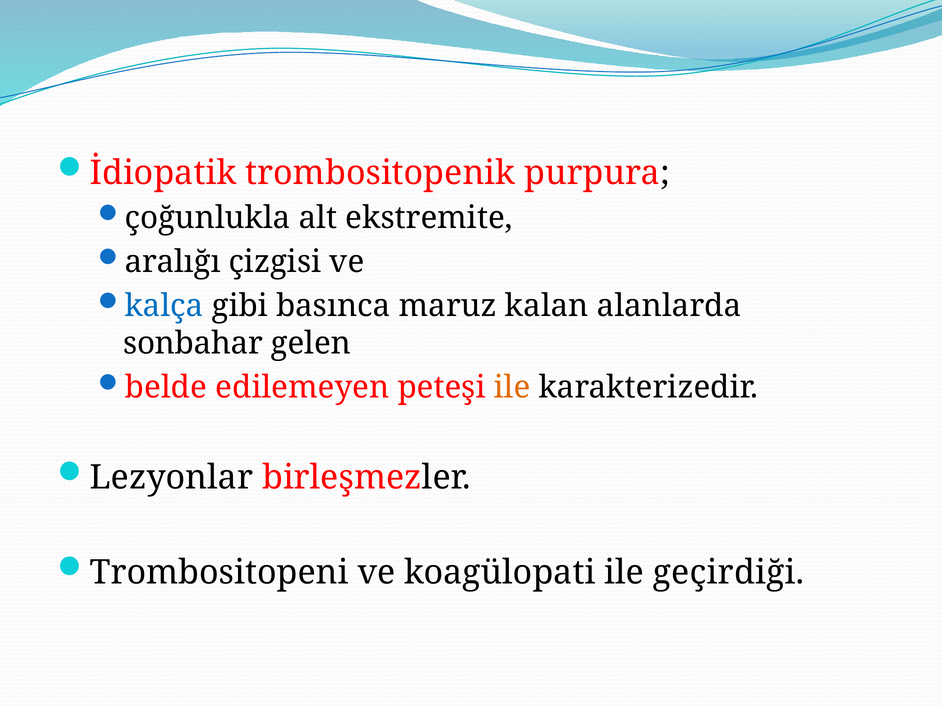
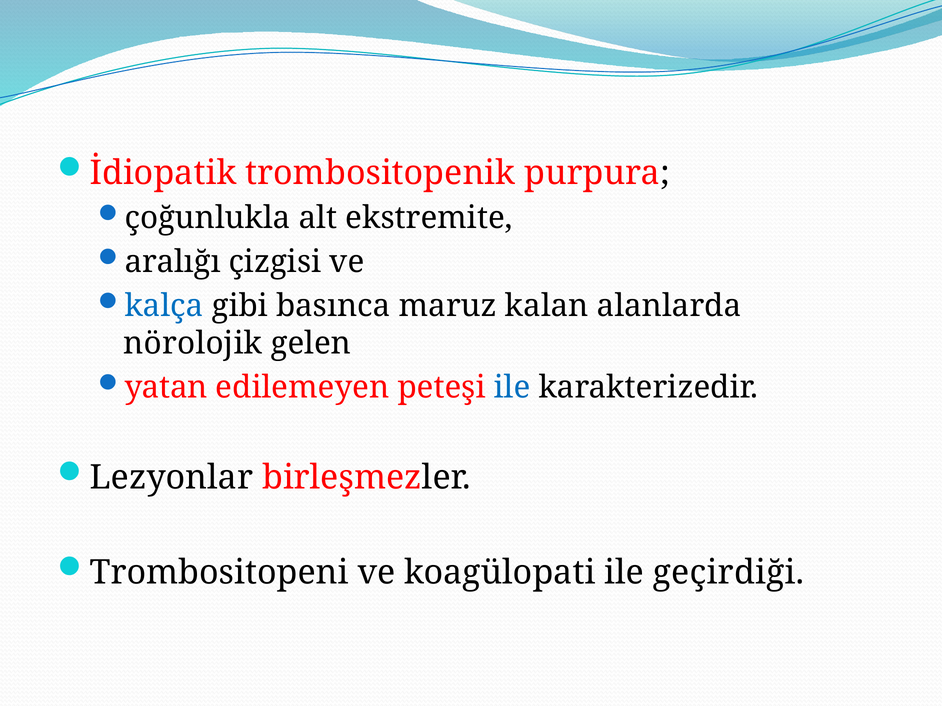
sonbahar: sonbahar -> nörolojik (193, 344)
belde: belde -> yatan (166, 388)
ile colour: orange -> blue (512, 388)
